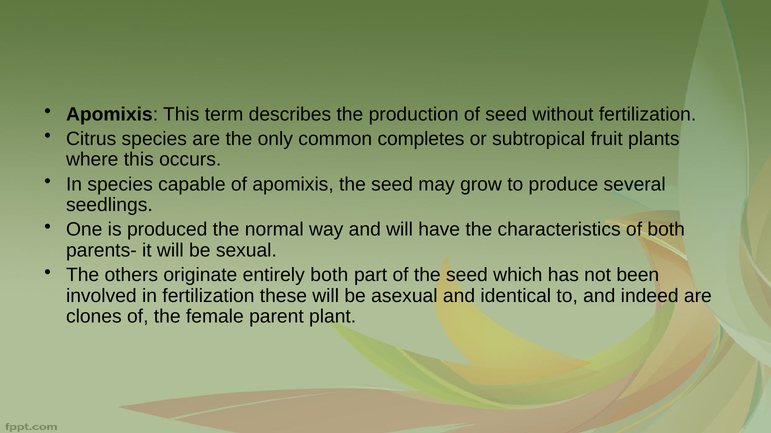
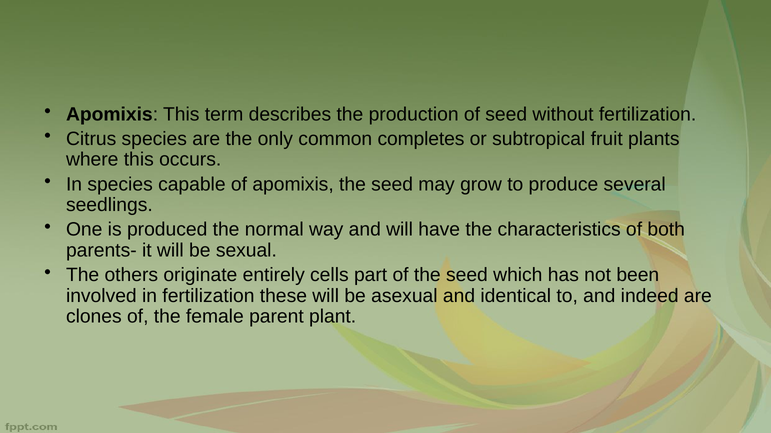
entirely both: both -> cells (329, 275)
